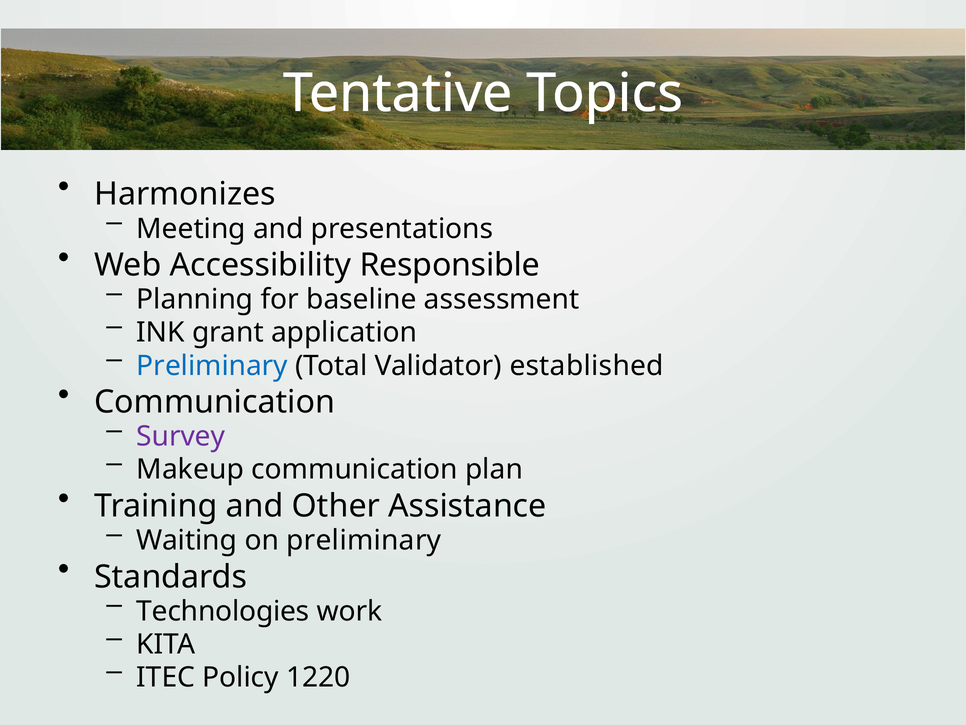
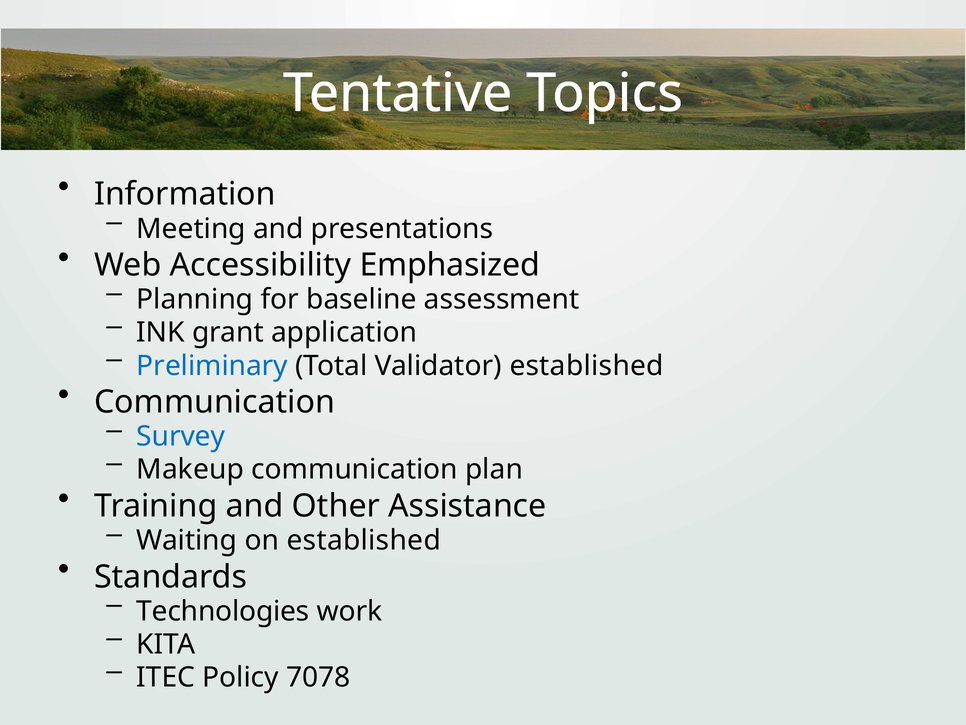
Harmonizes: Harmonizes -> Information (185, 194)
Responsible: Responsible -> Emphasized (450, 265)
Survey colour: purple -> blue (181, 436)
on preliminary: preliminary -> established (364, 540)
1220: 1220 -> 7078 (318, 677)
